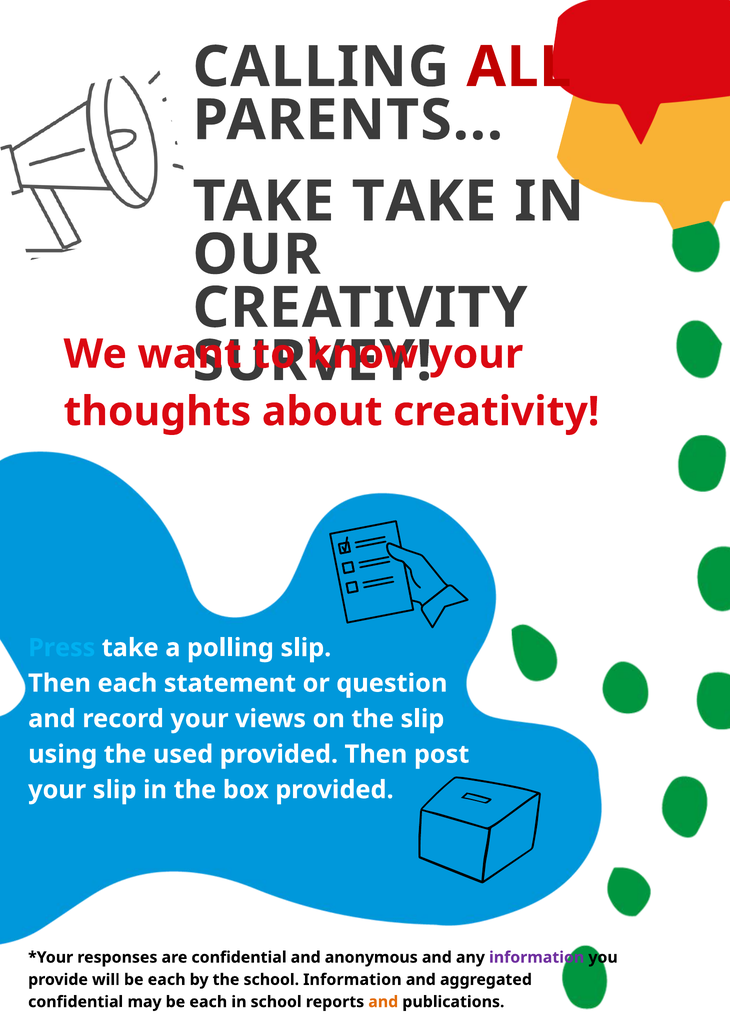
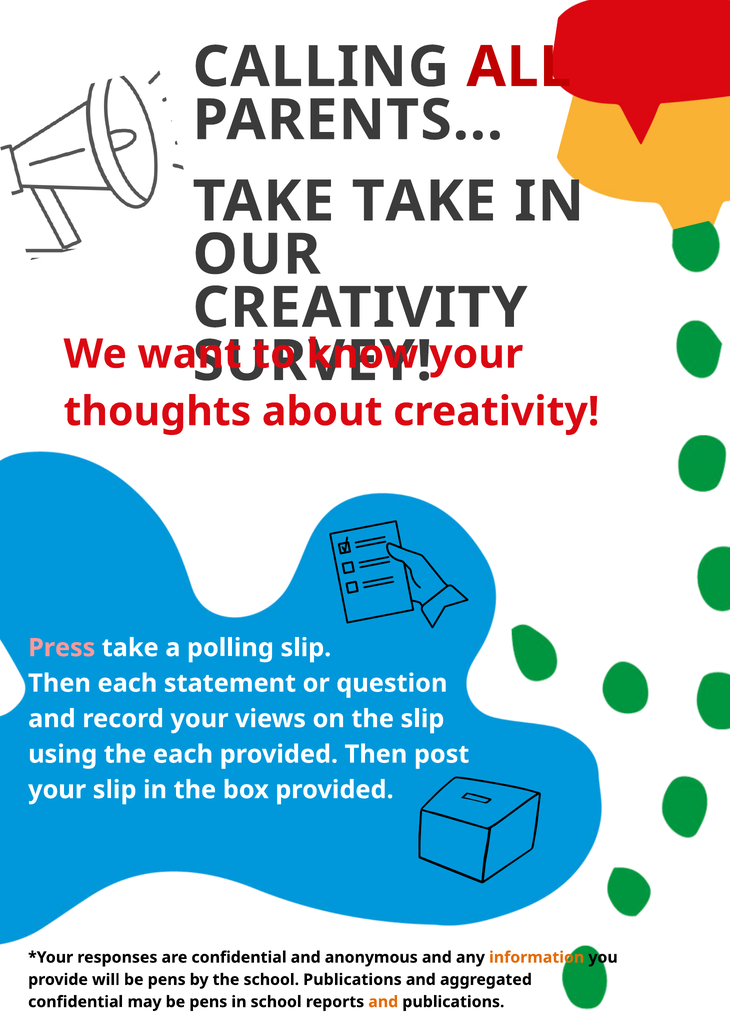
Press colour: light blue -> pink (62, 648)
the used: used -> each (183, 755)
information colour: purple -> orange (537, 958)
will be each: each -> pens (167, 981)
school Information: Information -> Publications (352, 981)
may be each: each -> pens (208, 1003)
